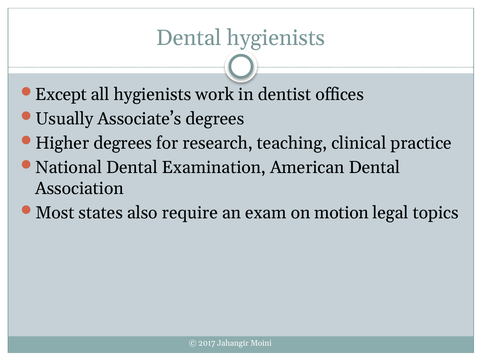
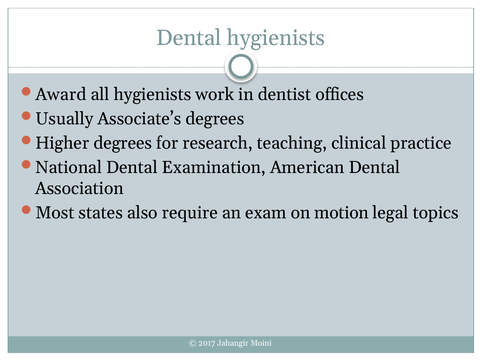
Except: Except -> Award (61, 95)
